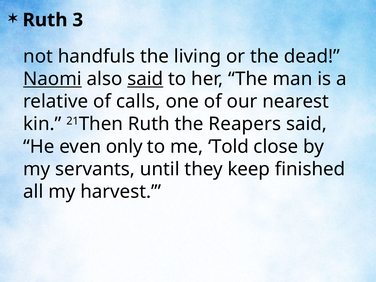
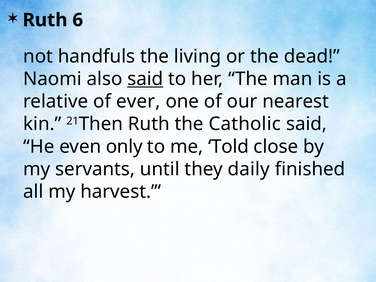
3: 3 -> 6 (78, 20)
Naomi underline: present -> none (52, 79)
calls: calls -> ever (138, 101)
Reapers: Reapers -> Catholic (245, 124)
keep: keep -> daily (249, 169)
